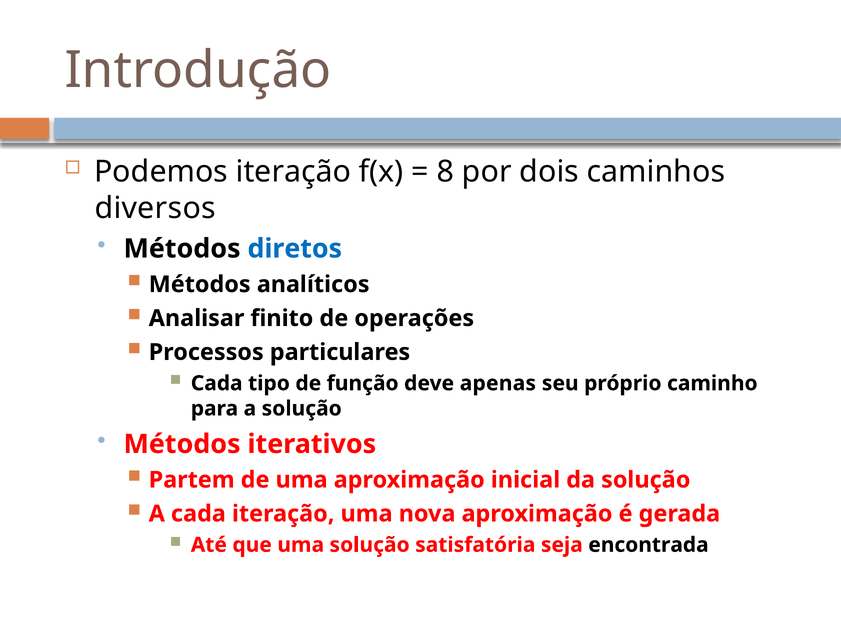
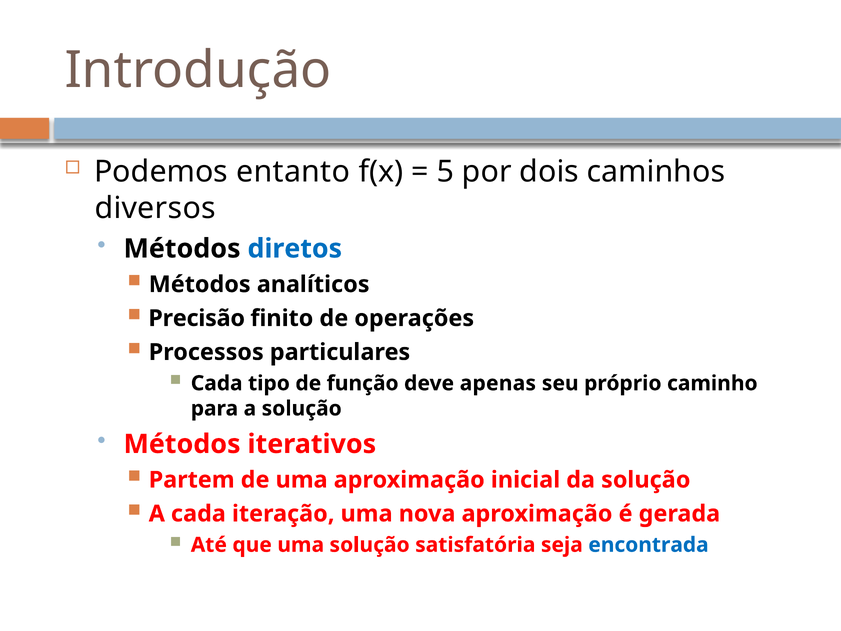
Podemos iteração: iteração -> entanto (293, 172)
8: 8 -> 5 (445, 172)
Analisar: Analisar -> Precisão (197, 318)
encontrada colour: black -> blue (648, 545)
